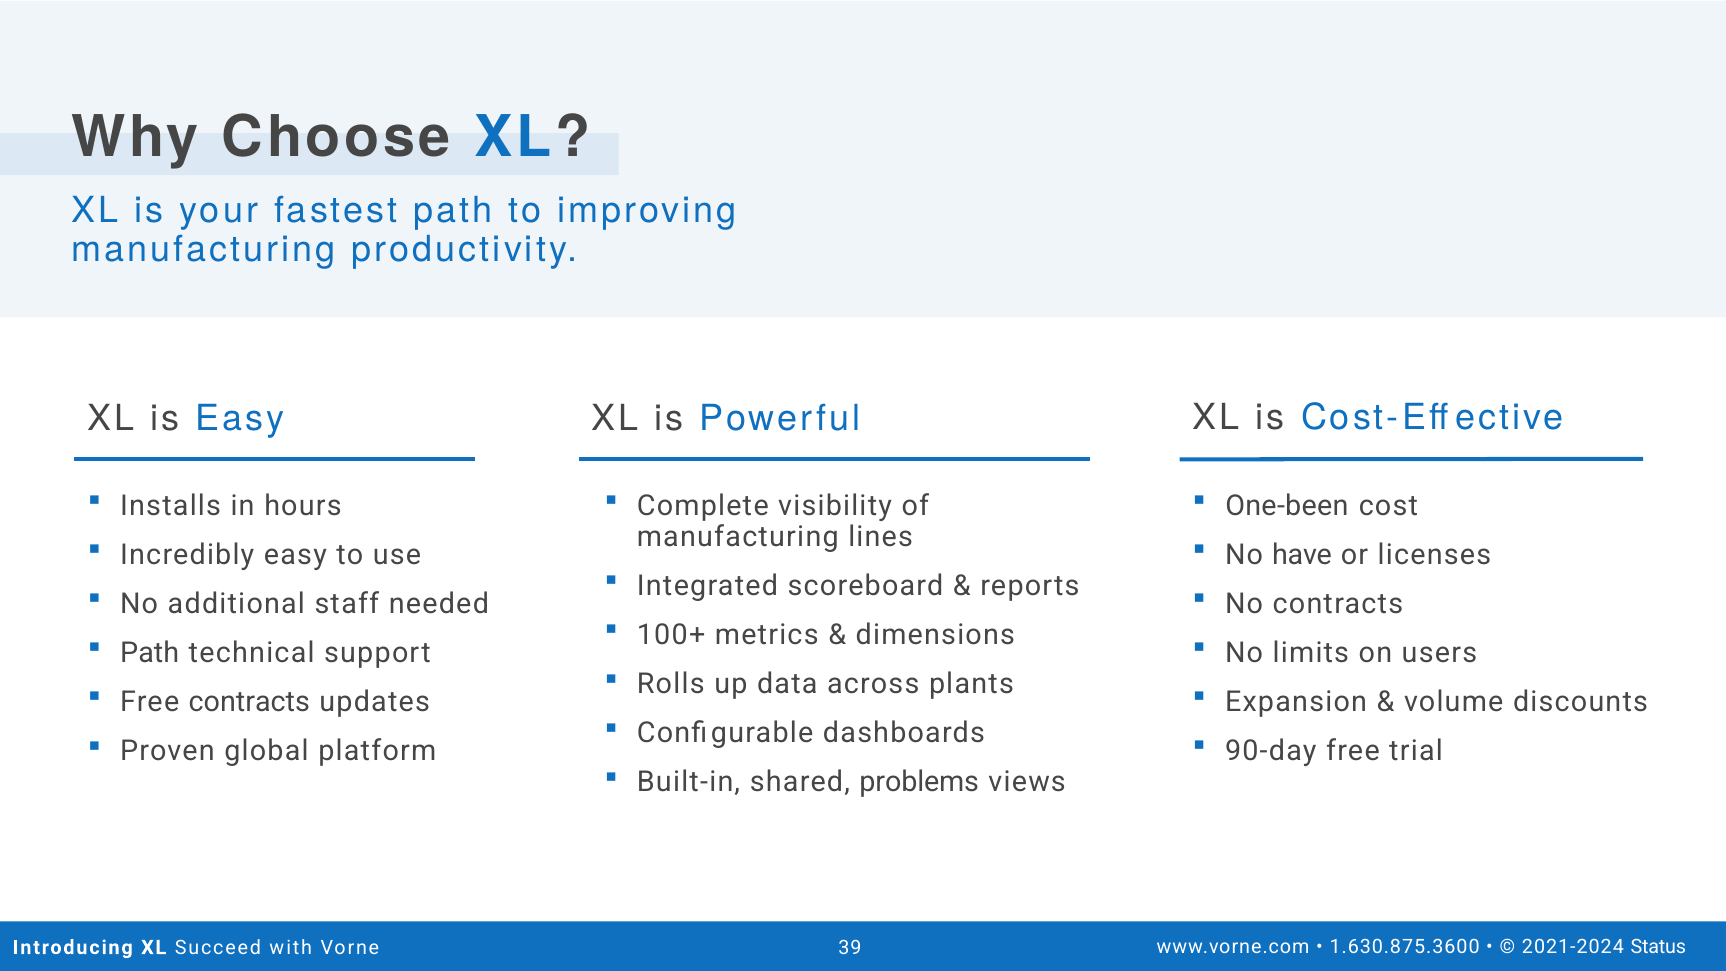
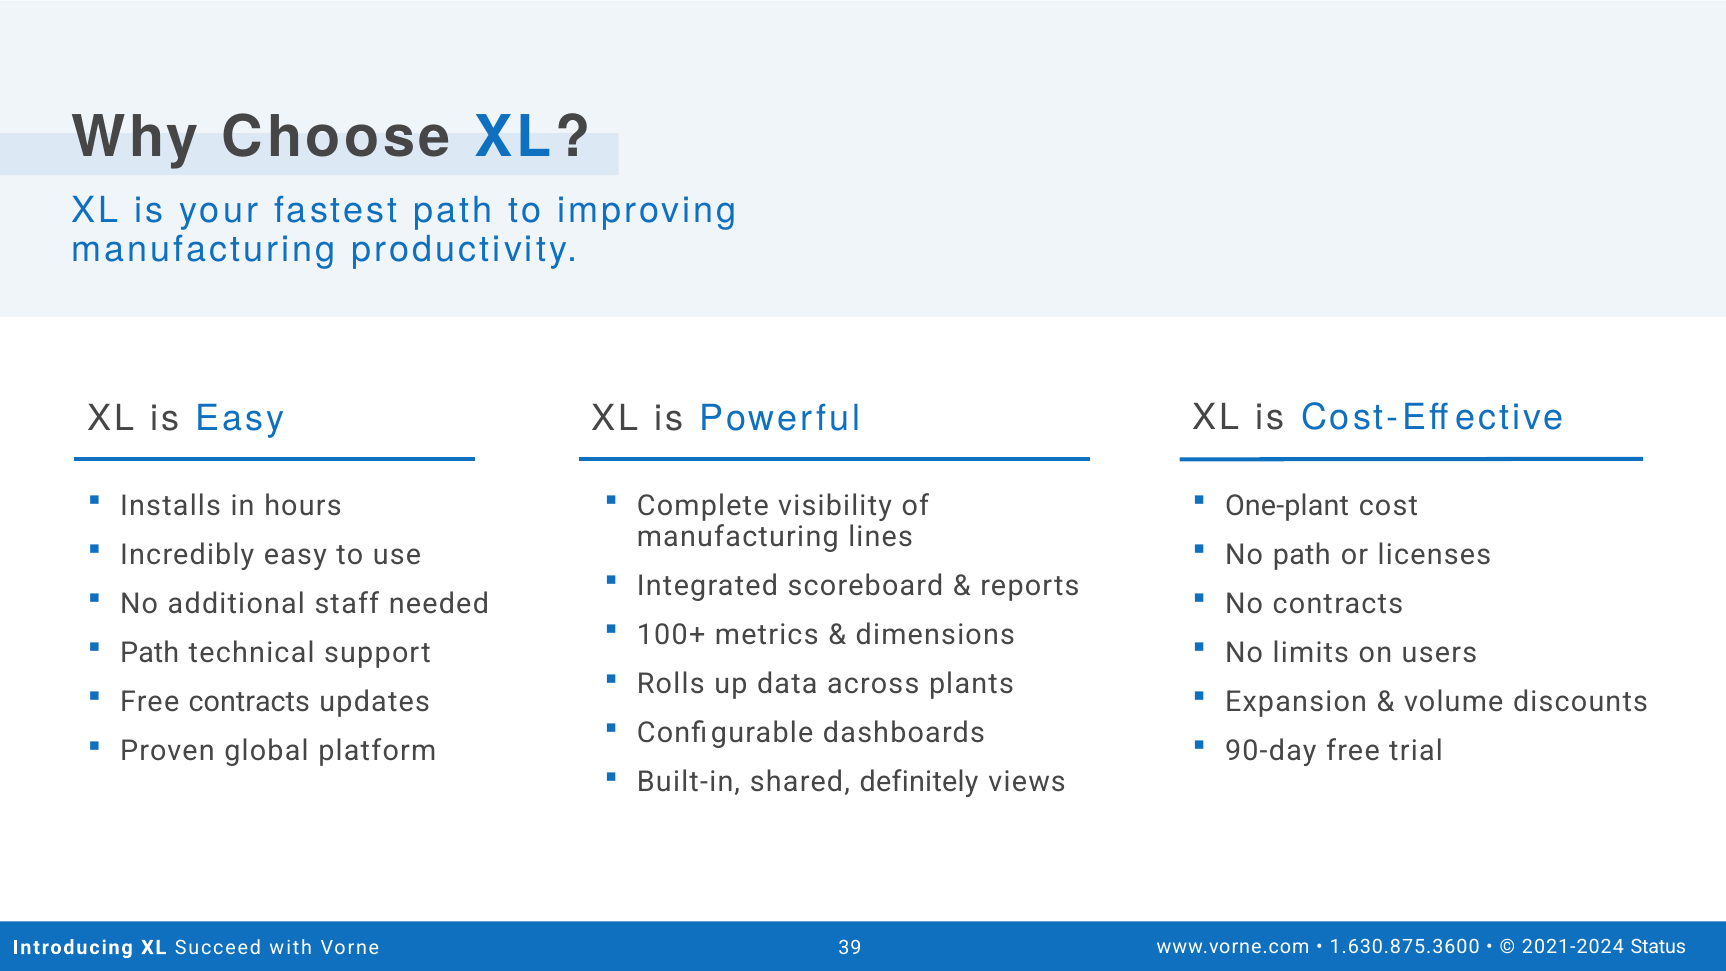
One-been: One-been -> One-plant (1287, 506)
No have: have -> path (1302, 555)
problems: problems -> definitely (919, 782)
